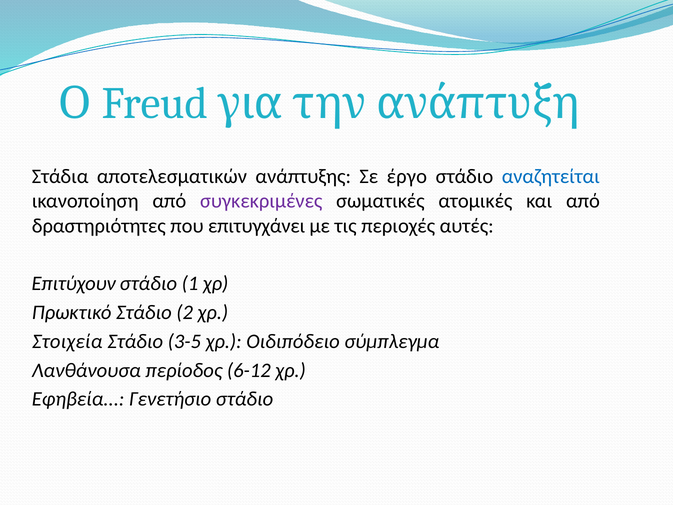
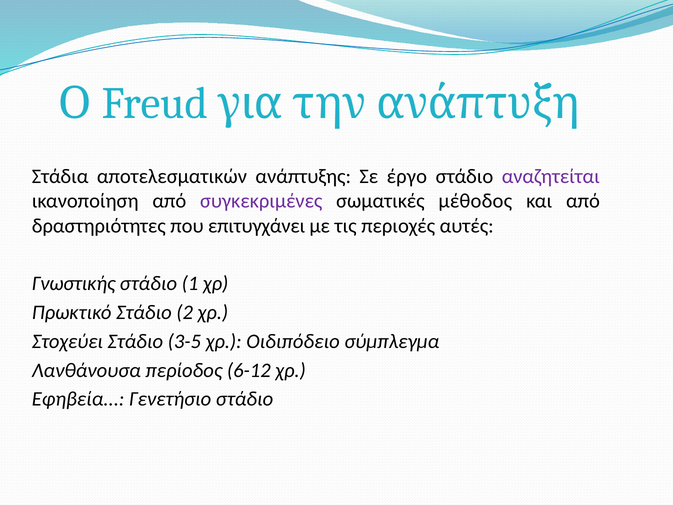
αναζητείται colour: blue -> purple (551, 176)
ατομικές: ατομικές -> μέθοδος (475, 201)
Επιτύχουν: Επιτύχουν -> Γνωστικής (74, 283)
Στοιχεία: Στοιχεία -> Στοχεύει (67, 341)
